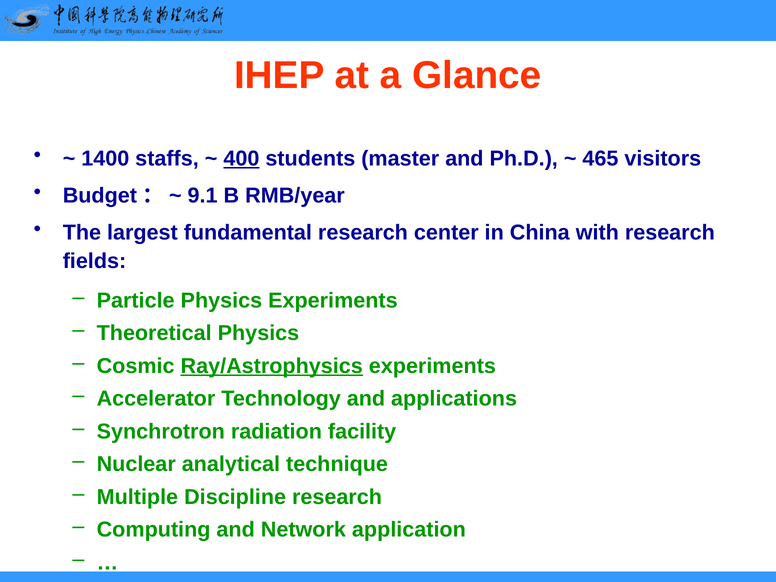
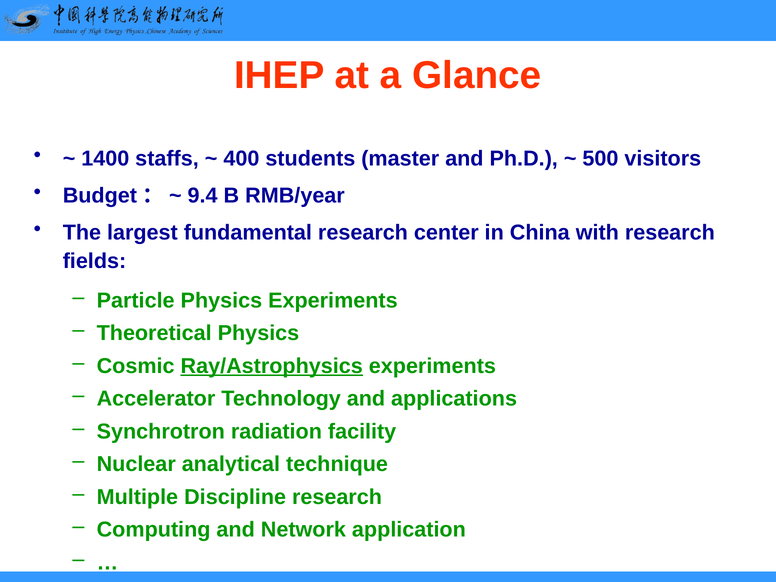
400 underline: present -> none (241, 159)
465: 465 -> 500 (600, 159)
9.1: 9.1 -> 9.4 (203, 196)
